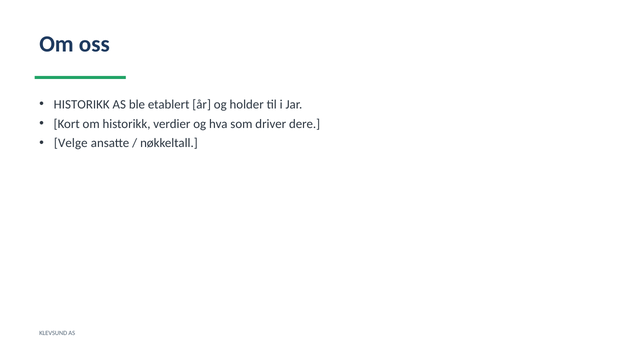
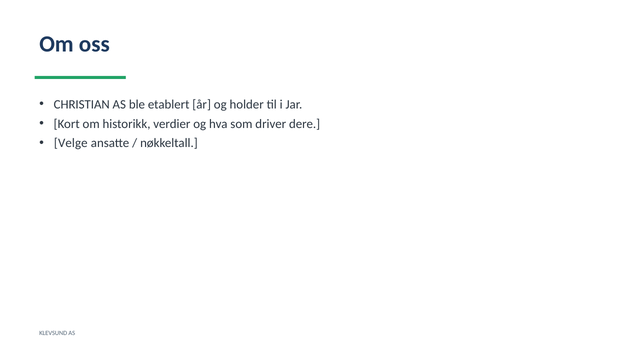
HISTORIKK: HISTORIKK -> CHRISTIAN (82, 105)
